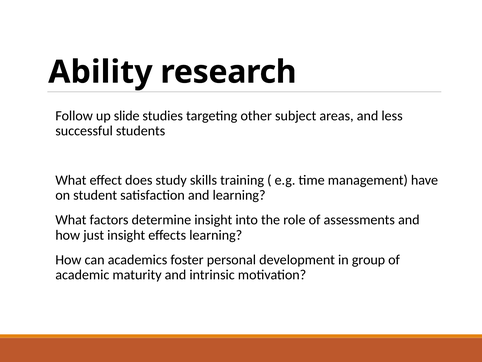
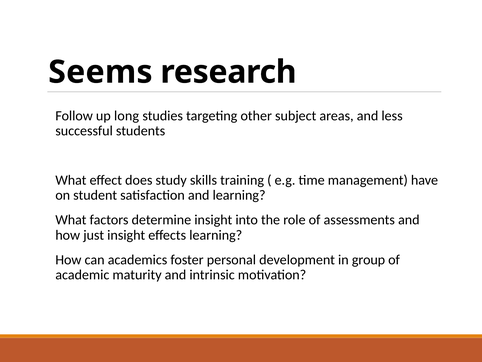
Ability: Ability -> Seems (100, 72)
slide: slide -> long (127, 116)
